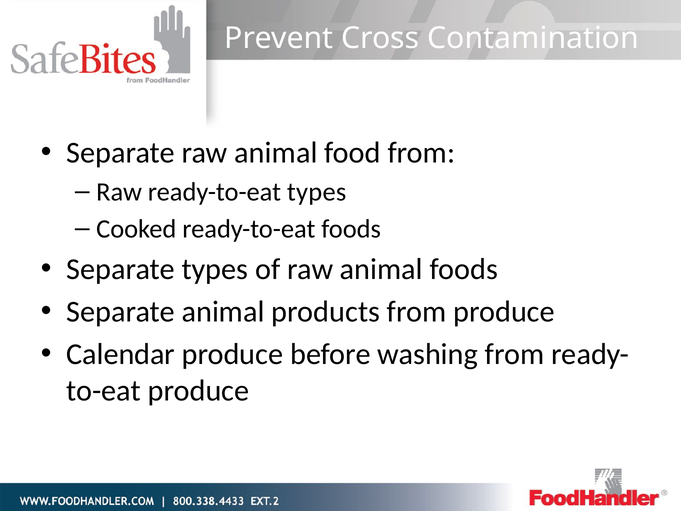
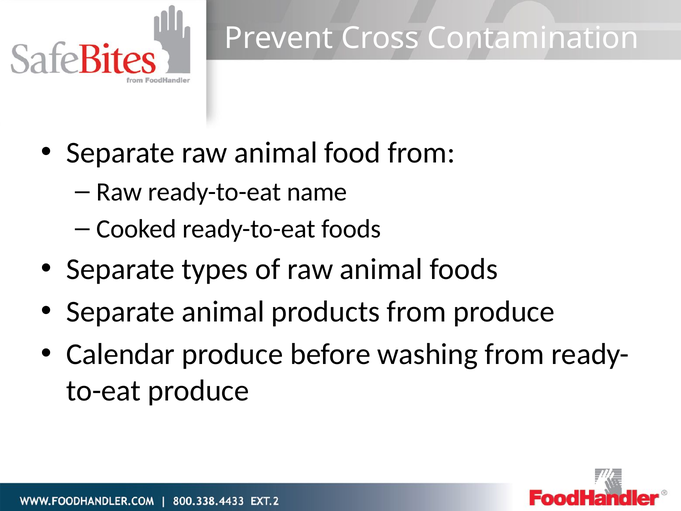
ready-to-eat types: types -> name (317, 192)
